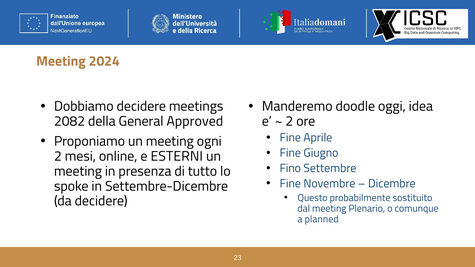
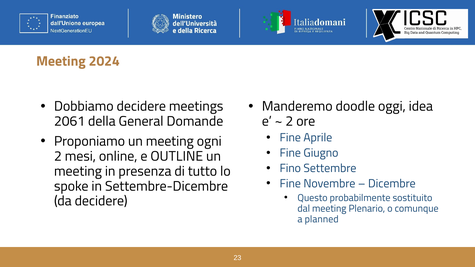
2082: 2082 -> 2061 (70, 121)
Approved: Approved -> Domande (195, 121)
ESTERNI: ESTERNI -> OUTLINE (177, 156)
